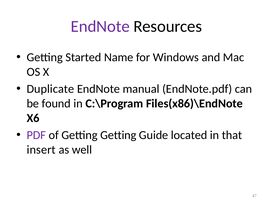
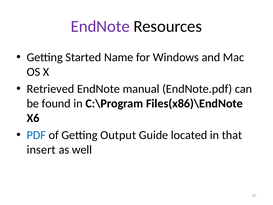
Duplicate: Duplicate -> Retrieved (50, 89)
PDF colour: purple -> blue (36, 135)
Getting Getting: Getting -> Output (118, 135)
